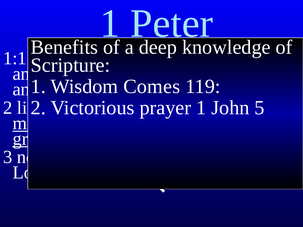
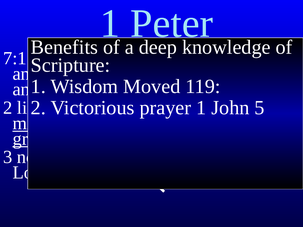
1:1: 1:1 -> 7:1 (15, 58)
Comes: Comes -> Moved (152, 87)
